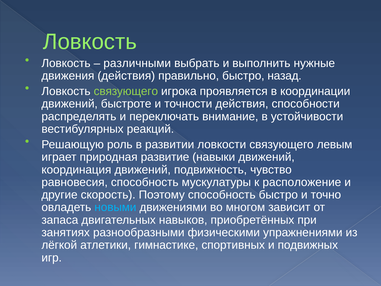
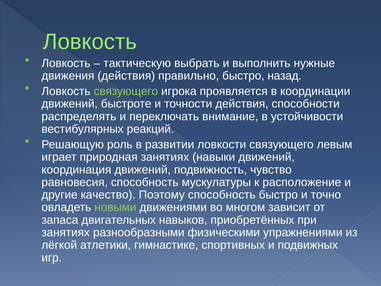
различными: различными -> тактическую (137, 63)
природная развитие: развитие -> занятиях (165, 157)
скорость: скорость -> качество (108, 195)
новыми colour: light blue -> light green (115, 207)
